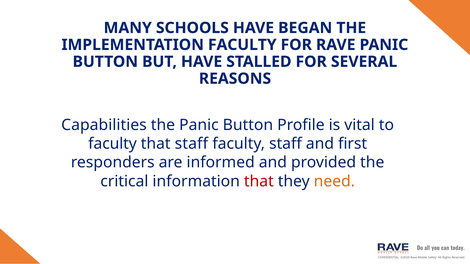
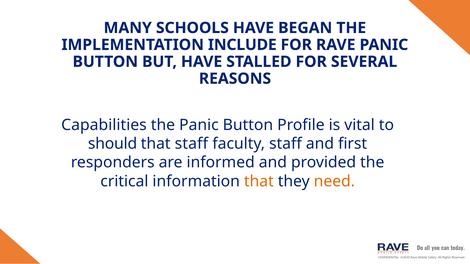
IMPLEMENTATION FACULTY: FACULTY -> INCLUDE (242, 45)
faculty: faculty -> should (113, 144)
that colour: red -> orange (259, 181)
